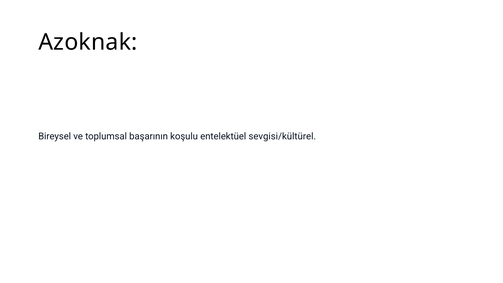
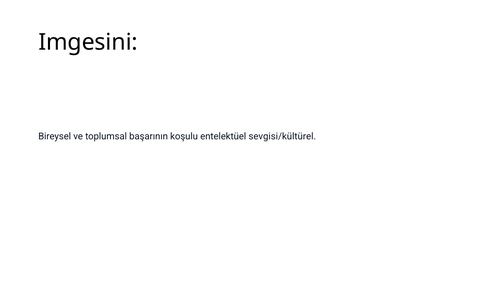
Azoknak: Azoknak -> Imgesini (88, 42)
